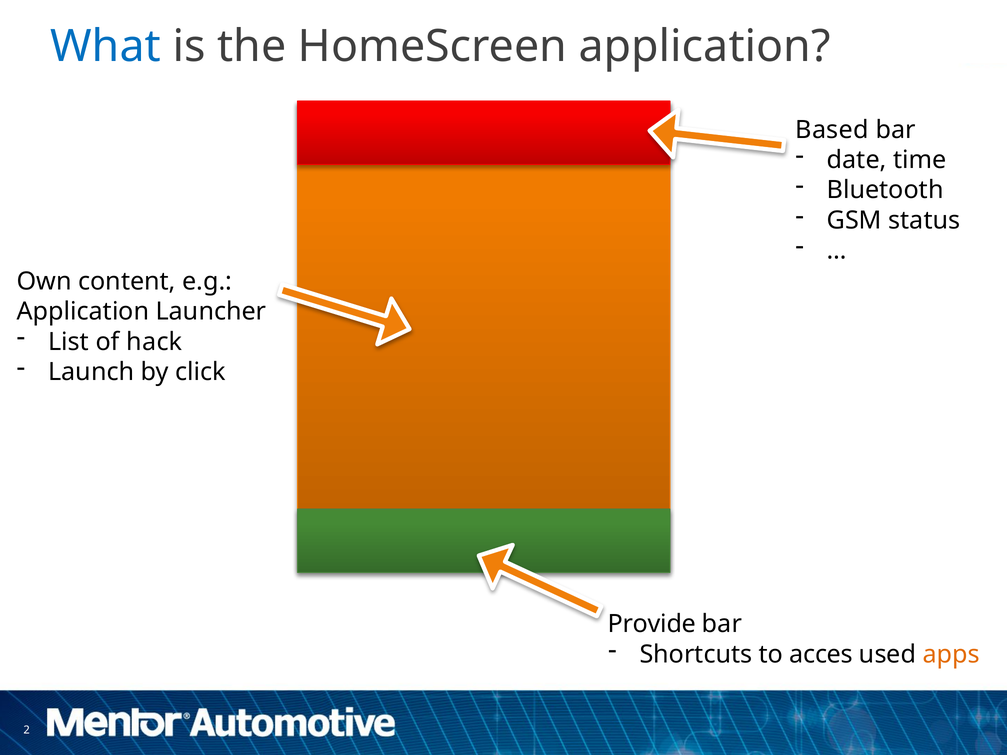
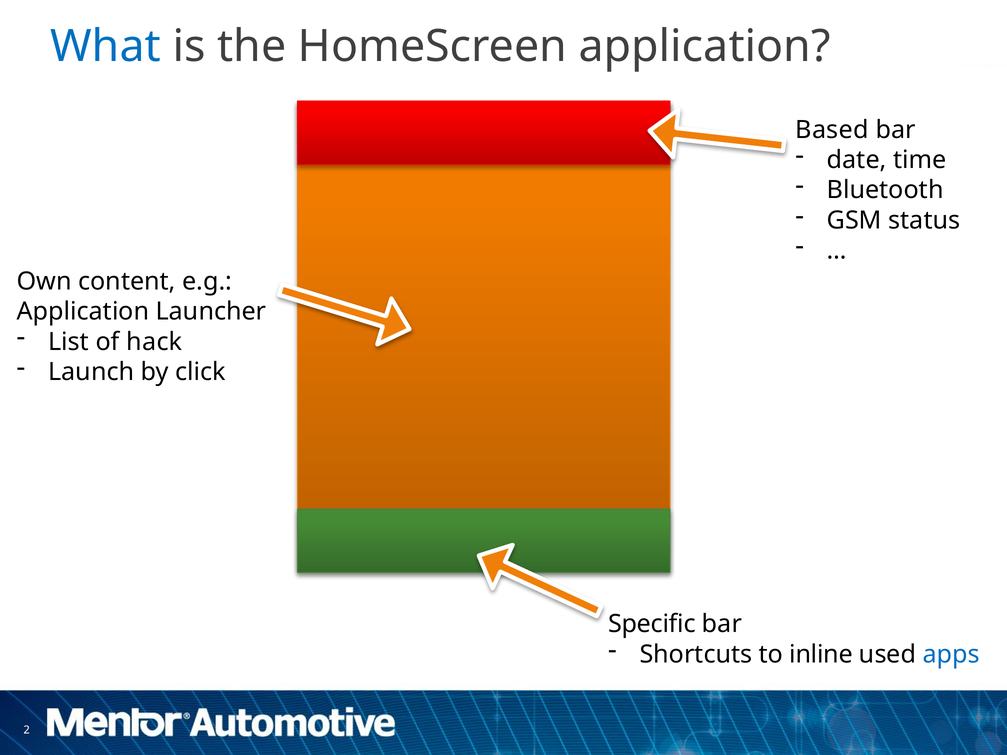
Provide: Provide -> Specific (652, 624)
acces: acces -> inline (821, 655)
apps colour: orange -> blue (951, 655)
